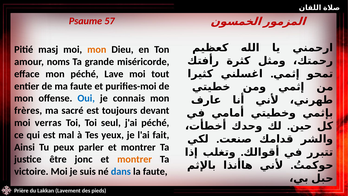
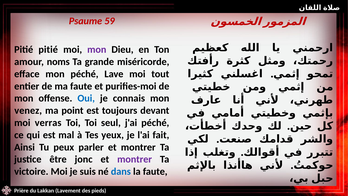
57: 57 -> 59 (110, 21)
Pitié masj: masj -> pitié (48, 49)
mon colour: orange -> purple (97, 49)
frères: frères -> venez (28, 110)
sacré: sacré -> point (72, 110)
montrer colour: orange -> purple (135, 159)
